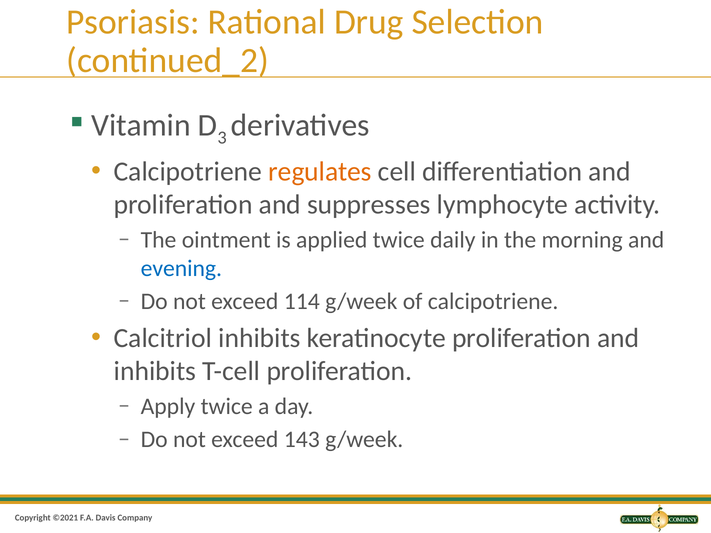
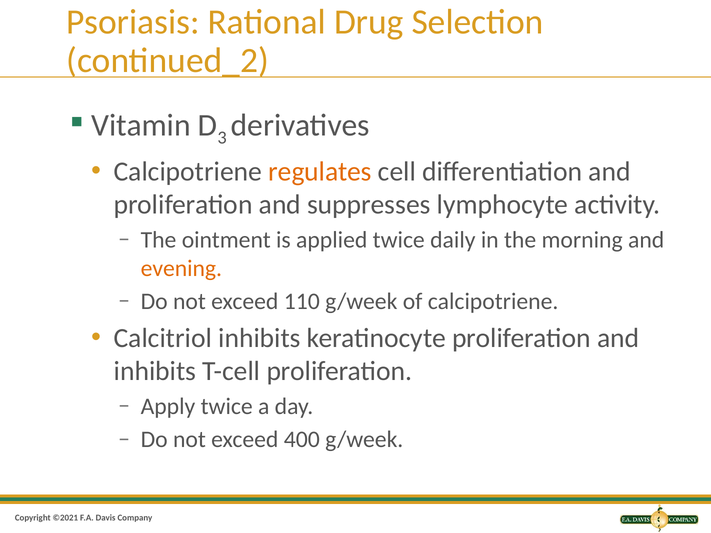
evening colour: blue -> orange (181, 268)
114: 114 -> 110 (302, 302)
143: 143 -> 400 (302, 440)
